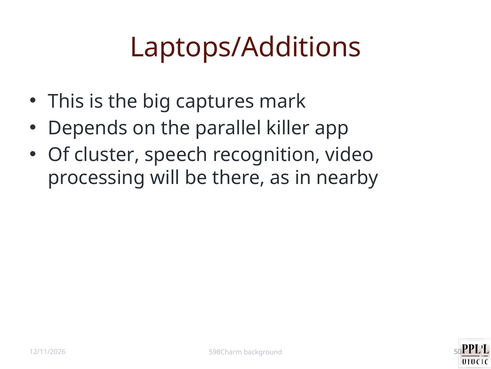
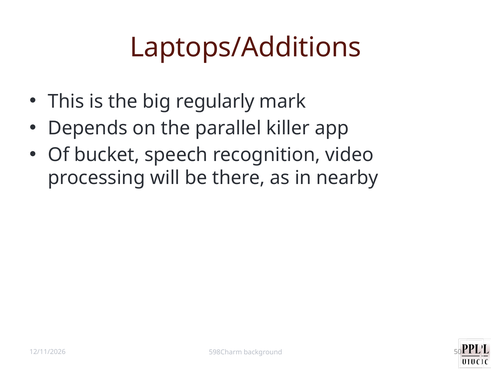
captures: captures -> regularly (215, 101)
cluster: cluster -> bucket (107, 155)
